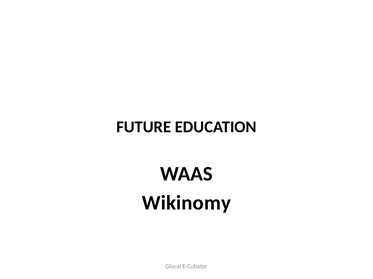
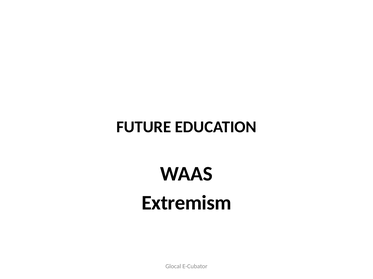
Wikinomy: Wikinomy -> Extremism (187, 203)
